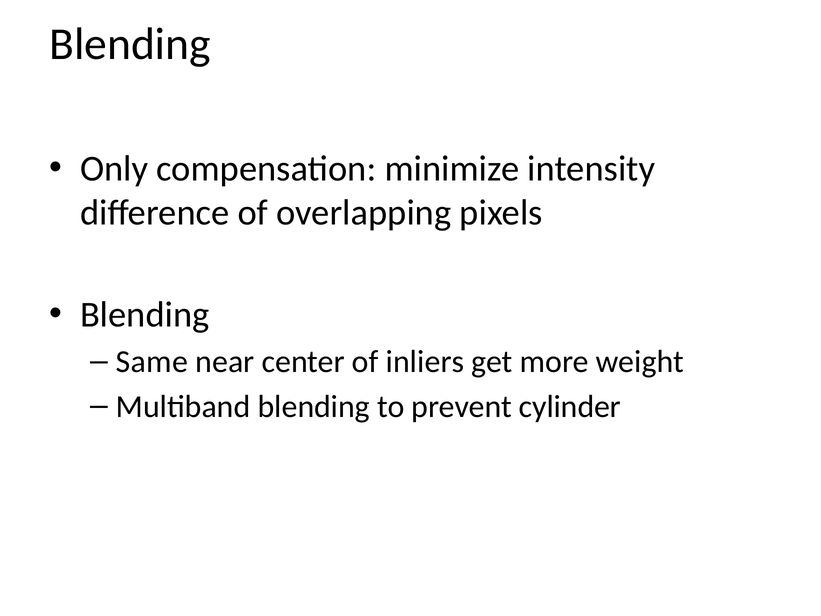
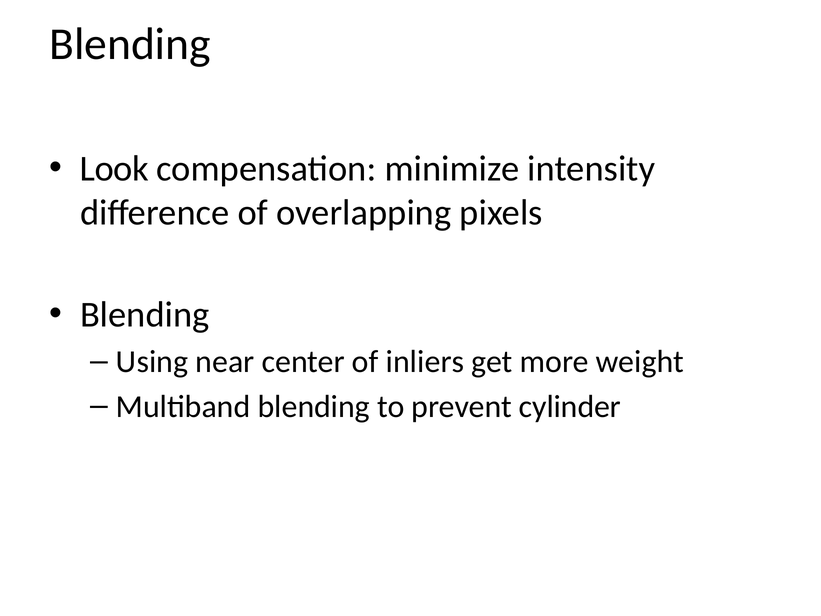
Only: Only -> Look (114, 169)
Same: Same -> Using (152, 362)
